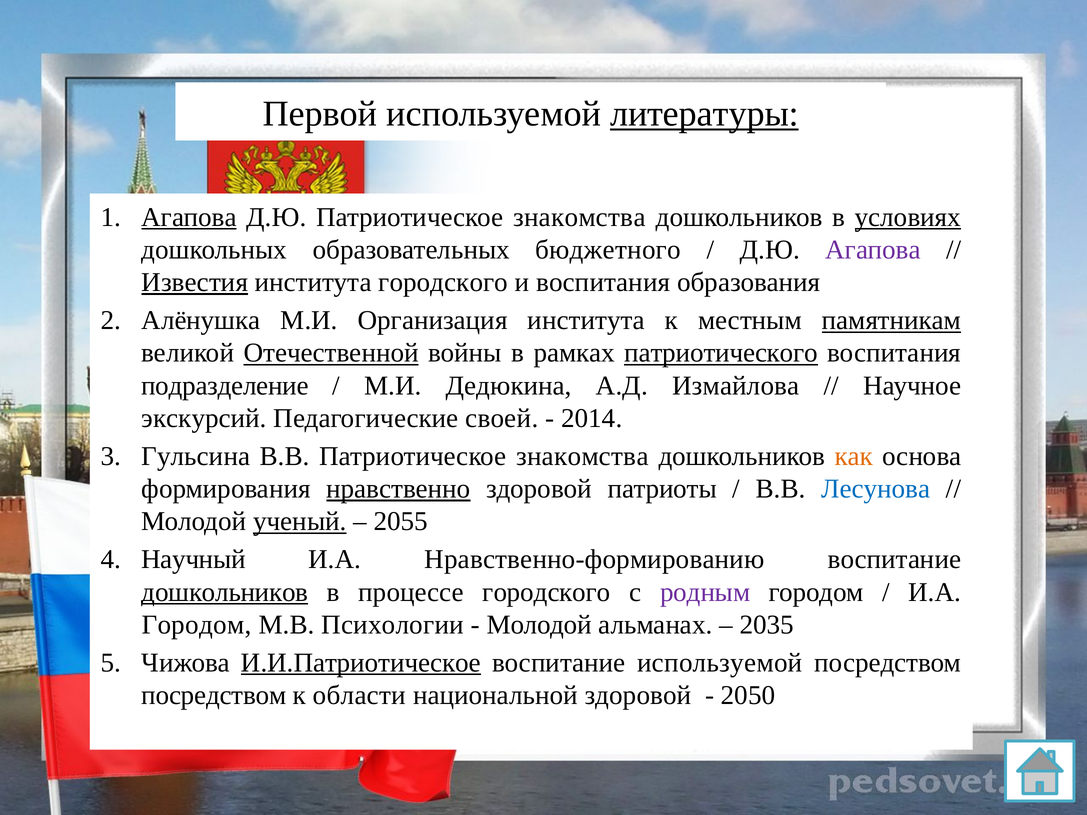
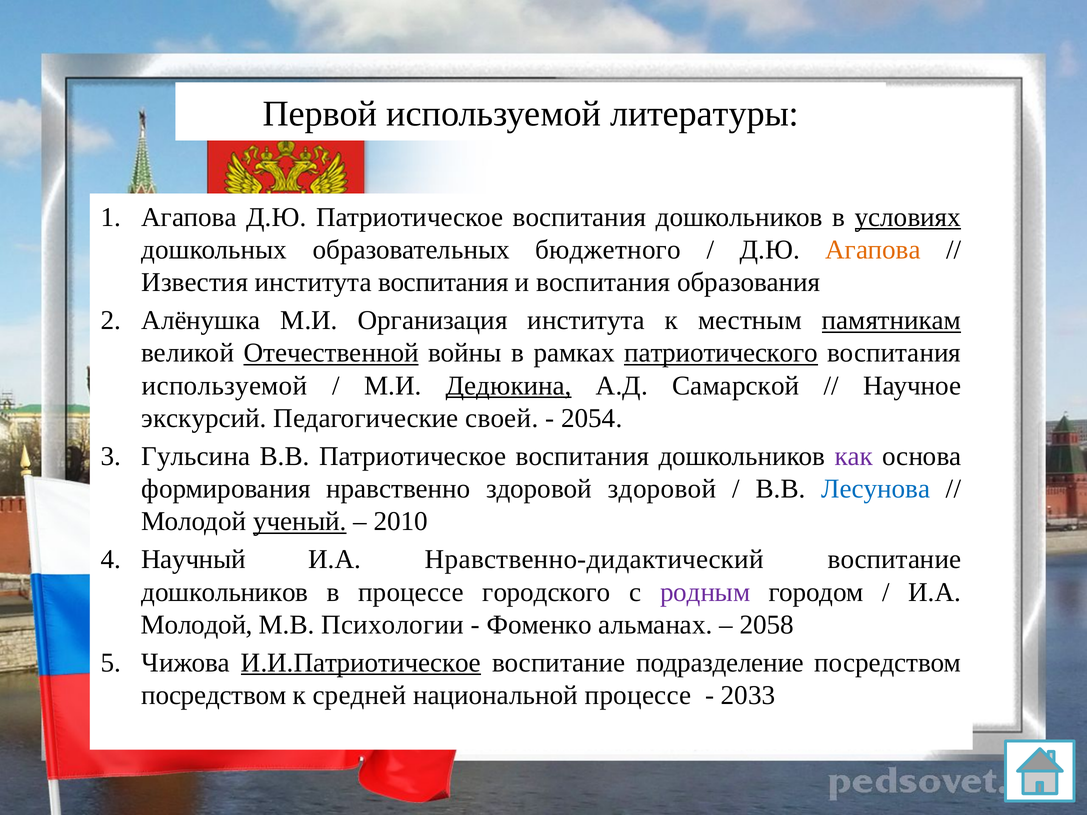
литературы underline: present -> none (704, 114)
Агапова underline: present -> none (189, 217)
Д.Ю Патриотическое знакомства: знакомства -> воспитания (579, 217)
Агапова colour: purple -> orange (873, 250)
Известия underline: present -> none (195, 282)
института городского: городского -> воспитания (443, 282)
подразделение: подразделение -> используемой (225, 386)
Дедюкина underline: none -> present (509, 386)
Измайлова: Измайлова -> Самарской (736, 386)
2014: 2014 -> 2054 (592, 418)
В.В Патриотическое знакомства: знакомства -> воспитания (582, 456)
как colour: orange -> purple (854, 456)
нравственно underline: present -> none (398, 489)
здоровой патриоты: патриоты -> здоровой (662, 489)
2055: 2055 -> 2010 (401, 522)
Нравственно-формированию: Нравственно-формированию -> Нравственно-дидактический (594, 560)
дошкольников underline: present -> none (225, 592)
Городом: Городом -> Молодой (197, 625)
Молодой: Молодой -> Фоменко (539, 625)
2035: 2035 -> 2058 (767, 625)
воспитание используемой: используемой -> подразделение (720, 663)
области: области -> средней (359, 696)
национальной здоровой: здоровой -> процессе (638, 696)
2050: 2050 -> 2033 (748, 696)
